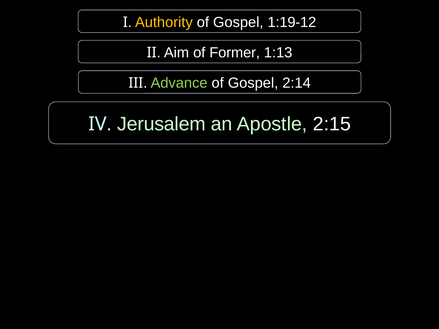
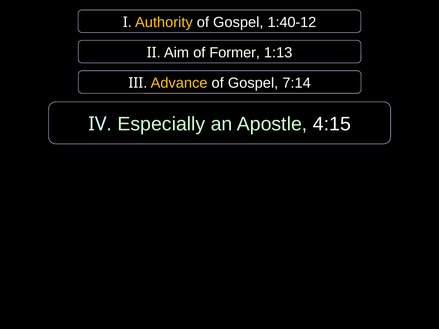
1:19-12: 1:19-12 -> 1:40-12 (292, 22)
Advance colour: light green -> yellow (179, 83)
2:14: 2:14 -> 7:14 (297, 83)
Jerusalem: Jerusalem -> Especially (161, 124)
2:15: 2:15 -> 4:15 (332, 124)
